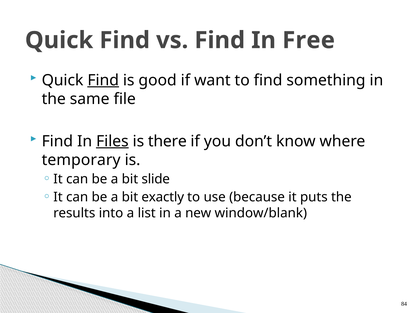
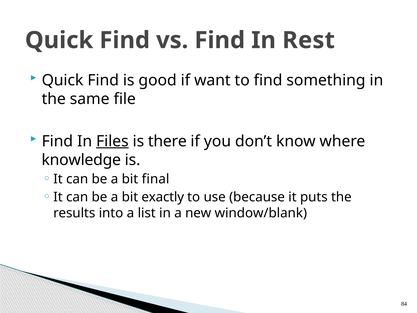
Free: Free -> Rest (309, 40)
Find underline: present -> none (103, 80)
temporary: temporary -> knowledge (81, 160)
slide: slide -> final (156, 179)
